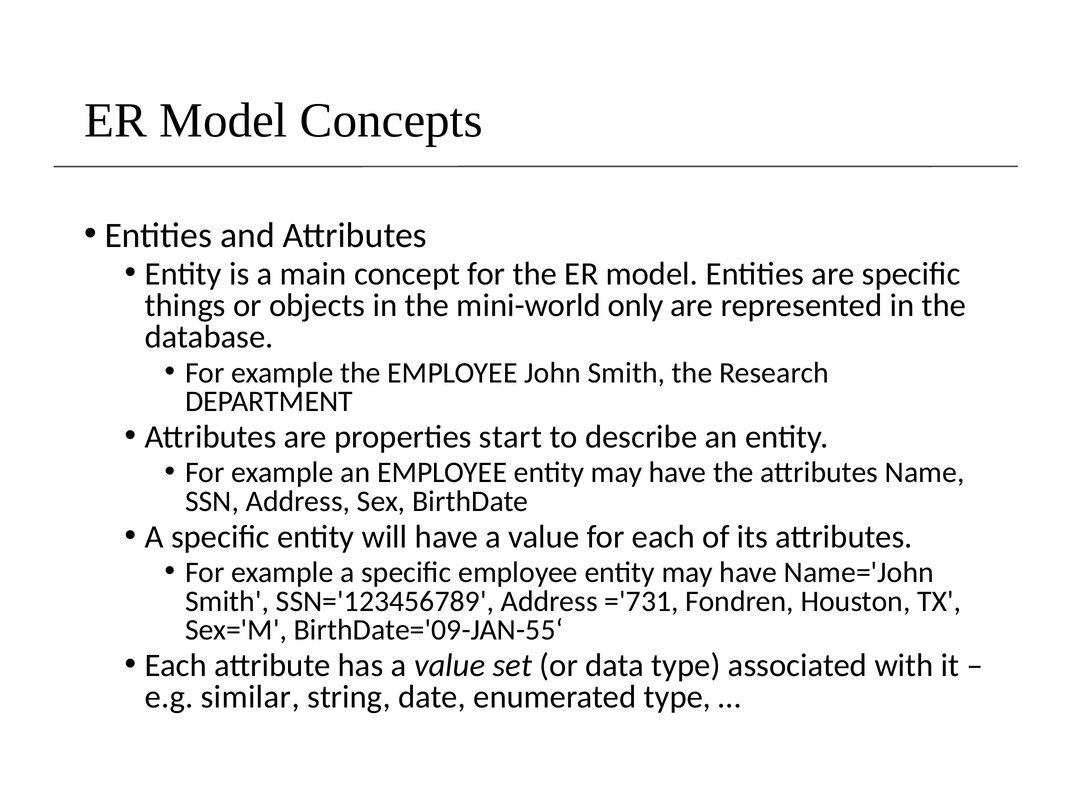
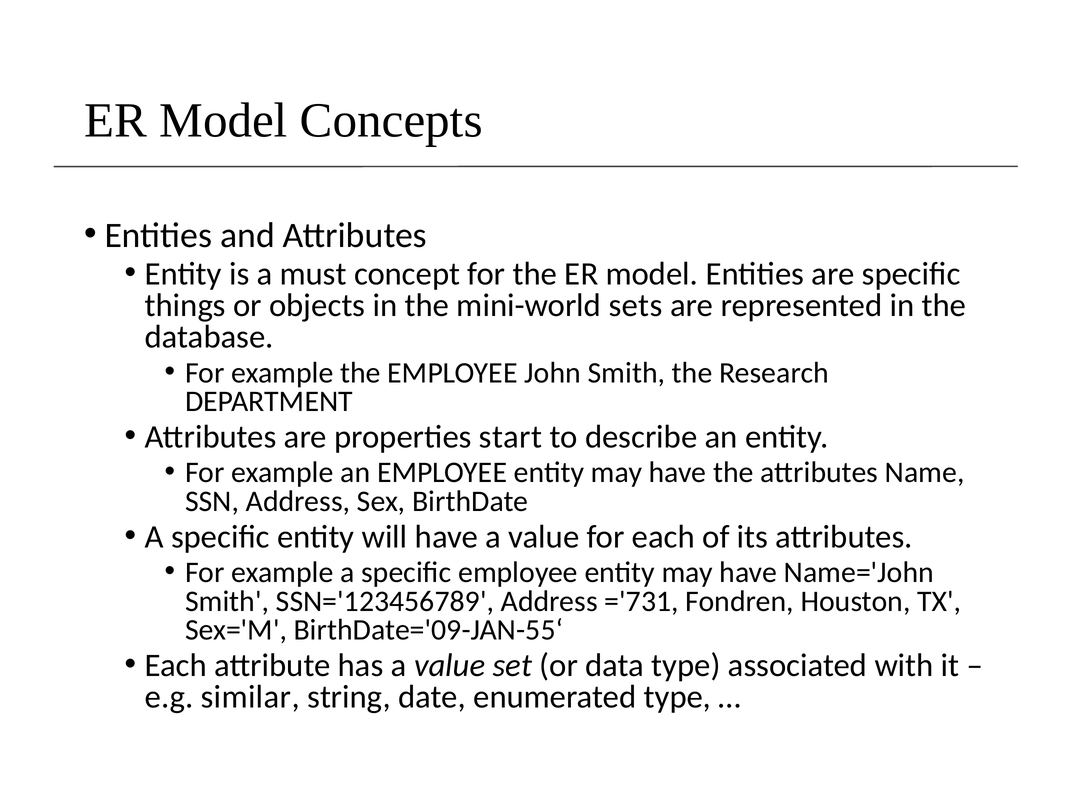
main: main -> must (313, 274)
only: only -> sets (636, 305)
